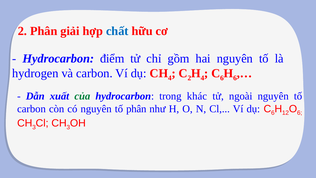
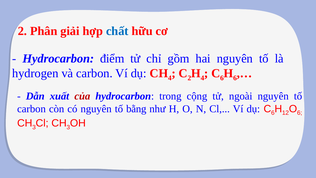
của colour: green -> red (82, 96)
khác: khác -> cộng (197, 96)
tố phân: phân -> bằng (136, 109)
